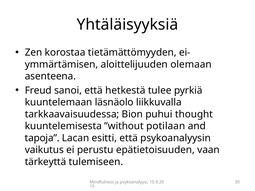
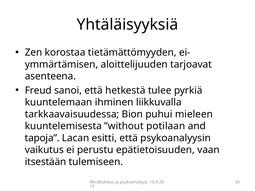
olemaan: olemaan -> tarjoavat (191, 64)
läsnäolo: läsnäolo -> ihminen (114, 102)
thought: thought -> mieleen (194, 114)
tärkeyttä: tärkeyttä -> itsestään (46, 162)
